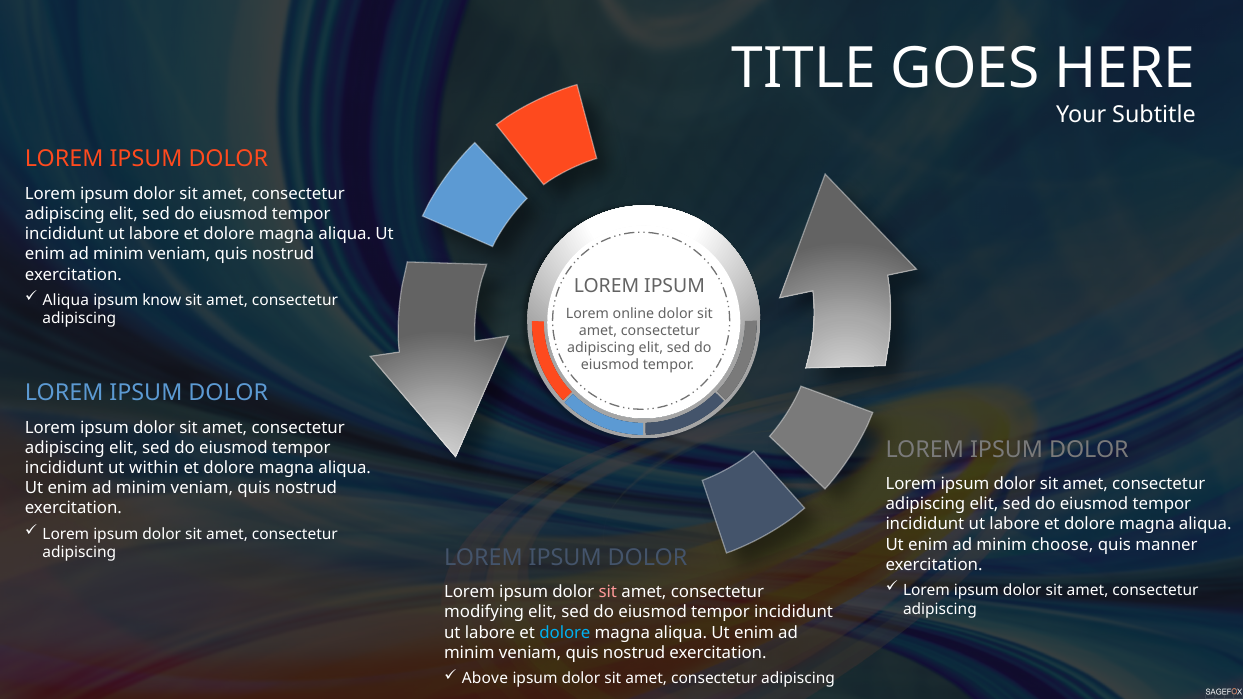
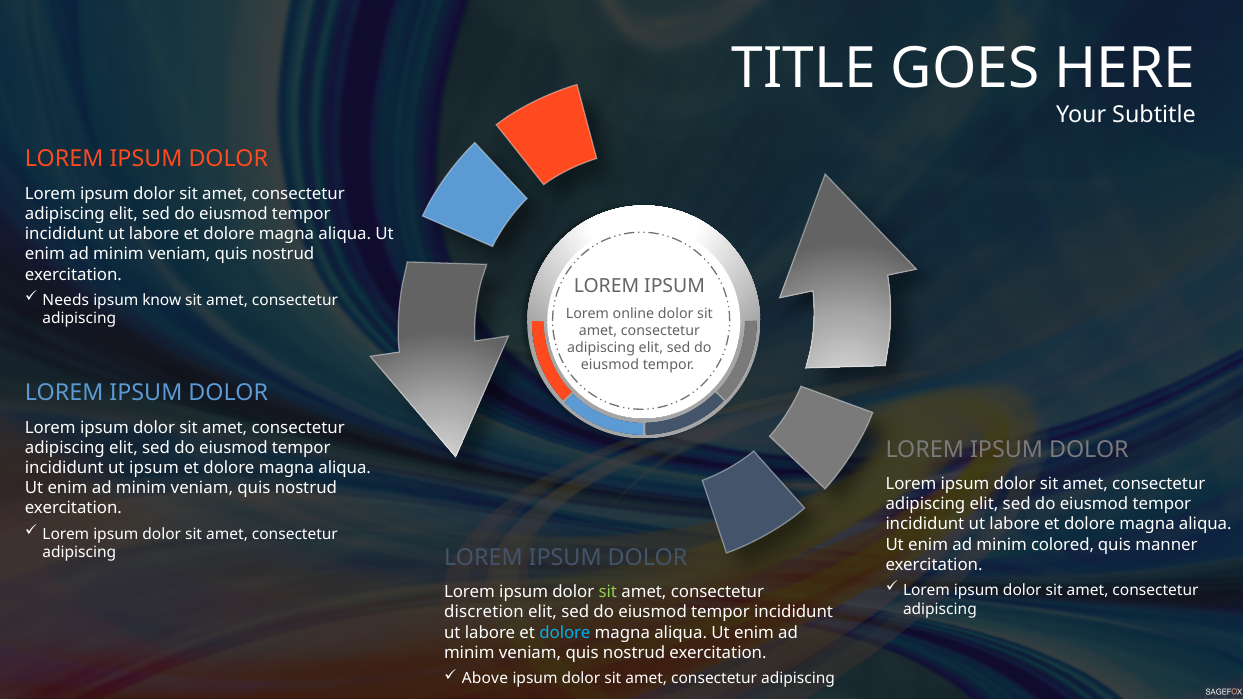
Aliqua: Aliqua -> Needs (66, 300)
ut within: within -> ipsum (154, 468)
choose: choose -> colored (1063, 545)
sit colour: pink -> light green (608, 592)
modifying: modifying -> discretion (484, 613)
